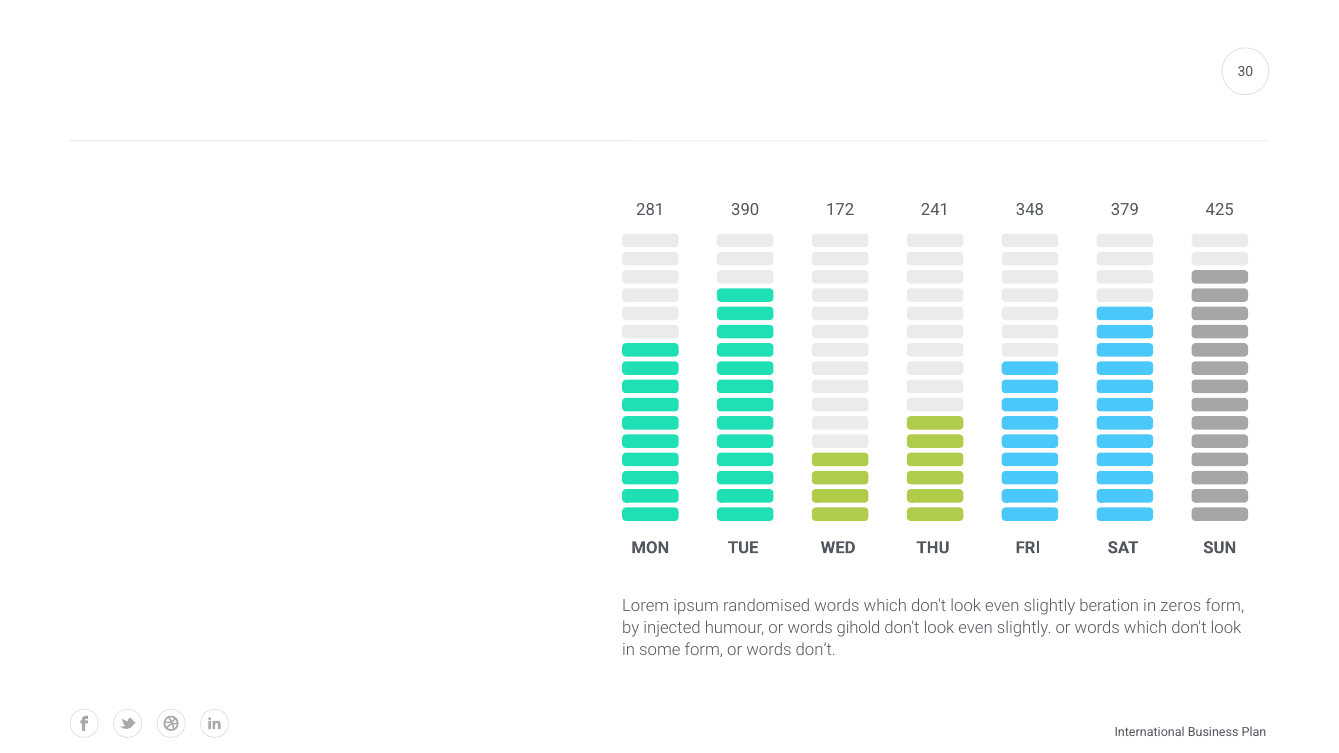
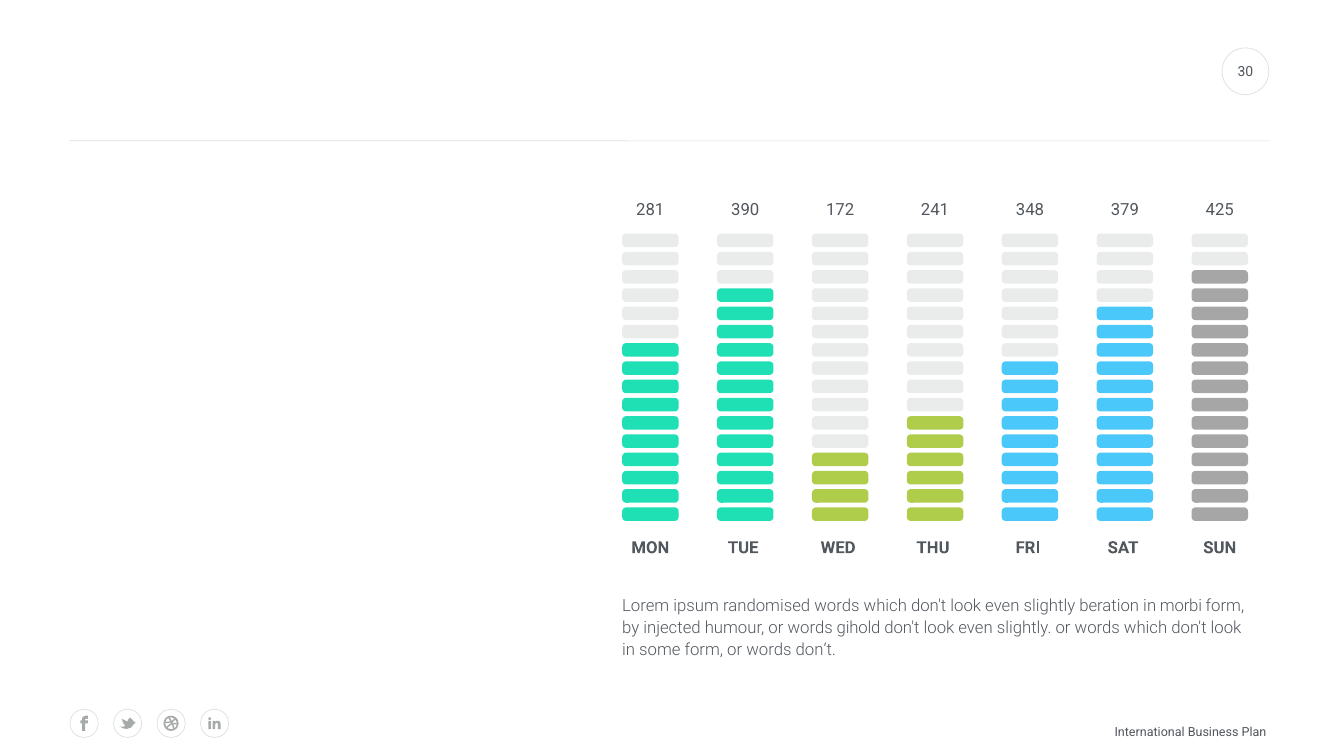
zeros: zeros -> morbi (1181, 606)
